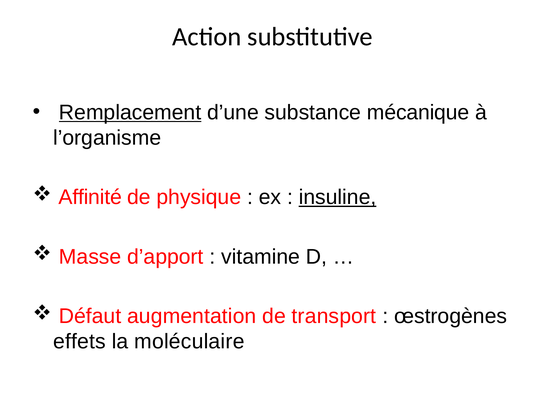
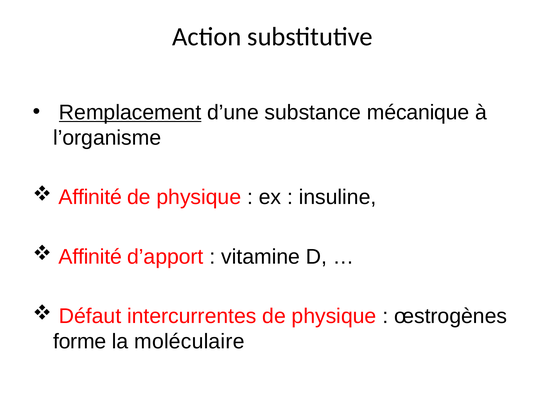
insuline underline: present -> none (338, 197)
Masse: Masse -> Affinité (90, 257)
augmentation: augmentation -> intercurrentes (192, 316)
transport: transport -> physique (334, 316)
effets: effets -> forme (80, 341)
